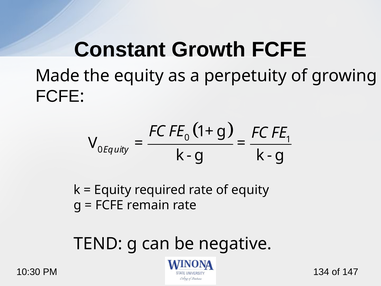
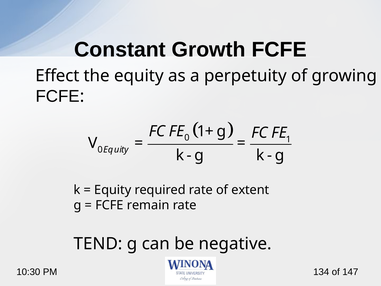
Made: Made -> Effect (57, 76)
of equity: equity -> extent (250, 190)
